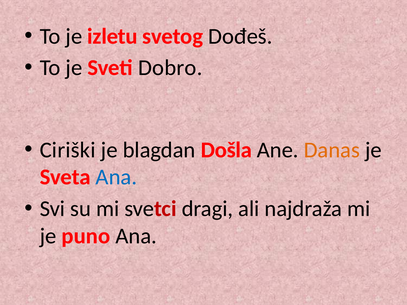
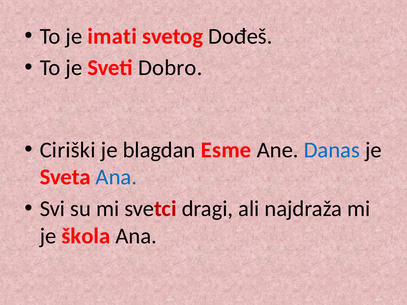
izletu: izletu -> imati (112, 36)
Došla: Došla -> Esme (226, 150)
Danas colour: orange -> blue (332, 150)
puno: puno -> škola (86, 236)
